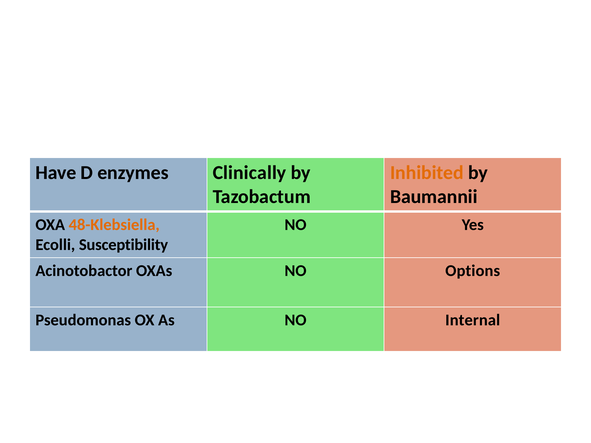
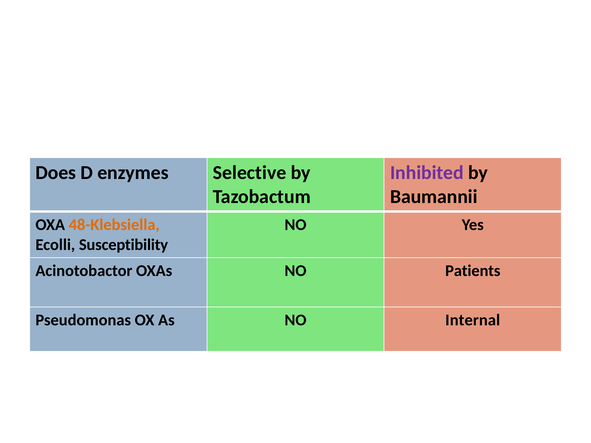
Have: Have -> Does (56, 173)
Clinically: Clinically -> Selective (250, 173)
Inhibited colour: orange -> purple (427, 173)
Options: Options -> Patients (473, 271)
